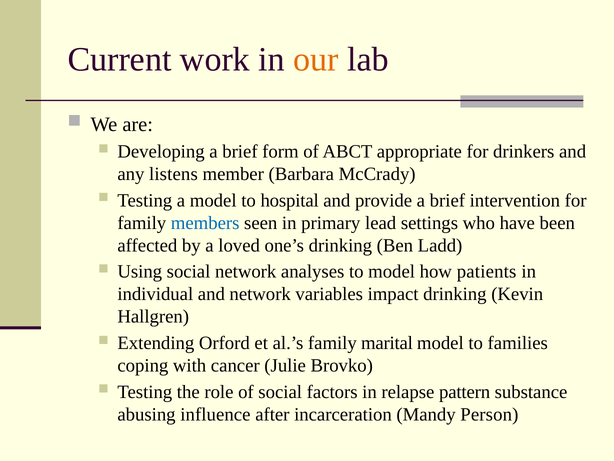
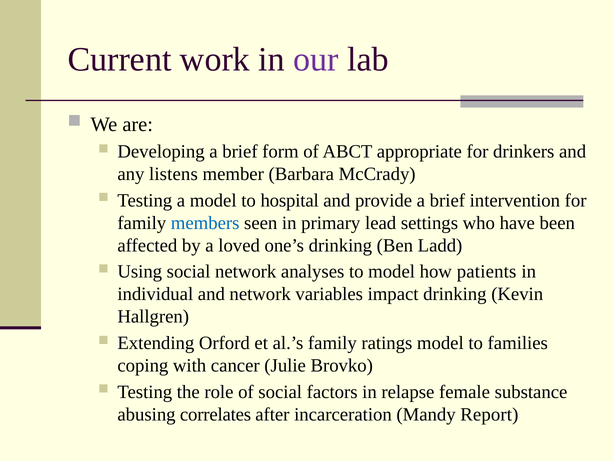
our colour: orange -> purple (316, 59)
marital: marital -> ratings (387, 343)
pattern: pattern -> female (465, 391)
influence: influence -> correlates (216, 414)
Person: Person -> Report (489, 414)
